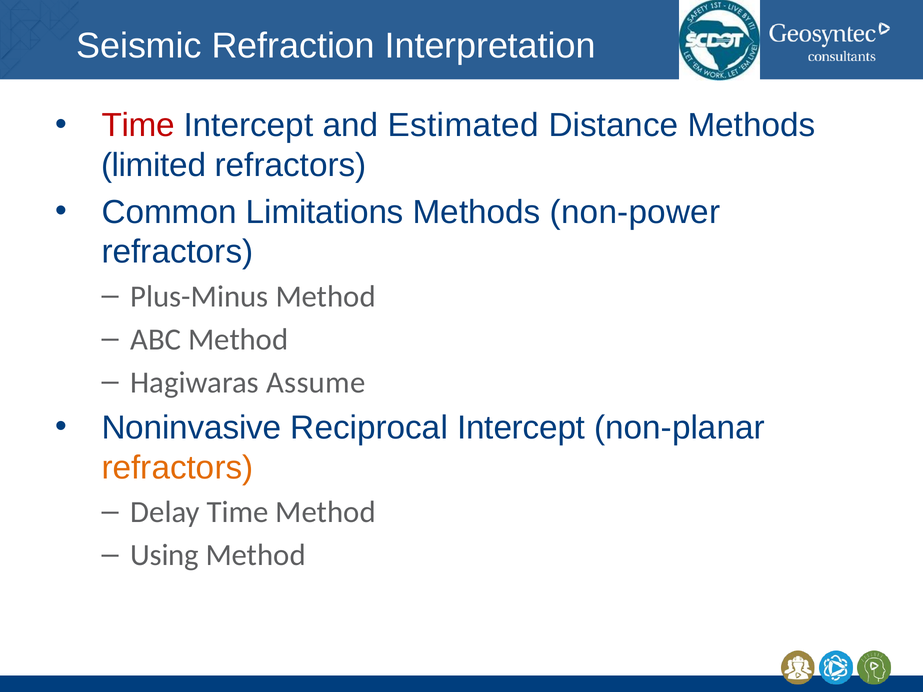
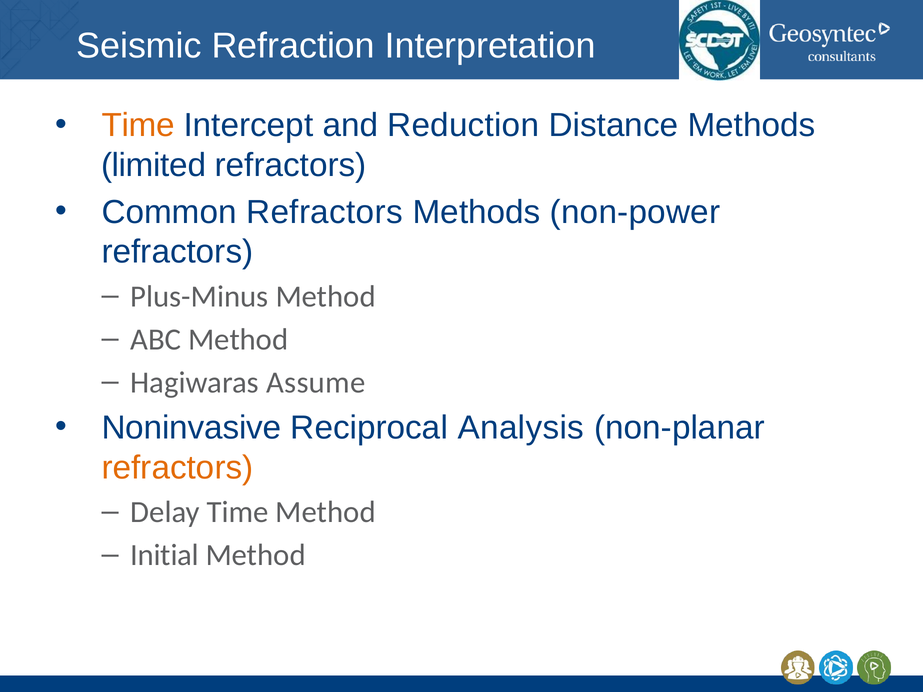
Time colour: red -> orange (138, 126)
Estimated: Estimated -> Reduction (463, 126)
Common Limitations: Limitations -> Refractors (325, 212)
Reciprocal Intercept: Intercept -> Analysis (521, 428)
Using: Using -> Initial (165, 555)
